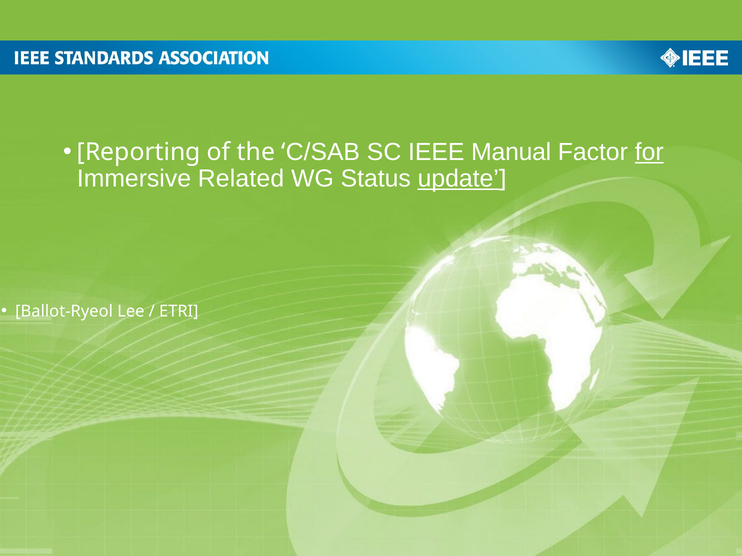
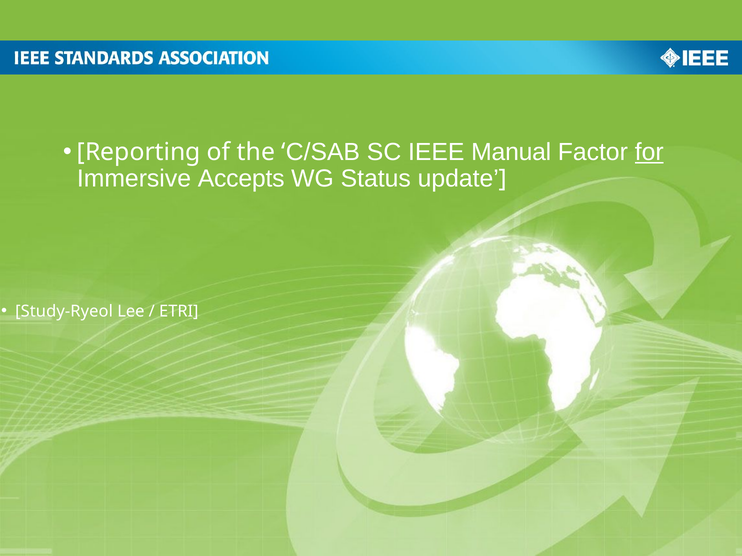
Related: Related -> Accepts (241, 179)
update underline: present -> none (458, 179)
Ballot-Ryeol: Ballot-Ryeol -> Study-Ryeol (64, 312)
